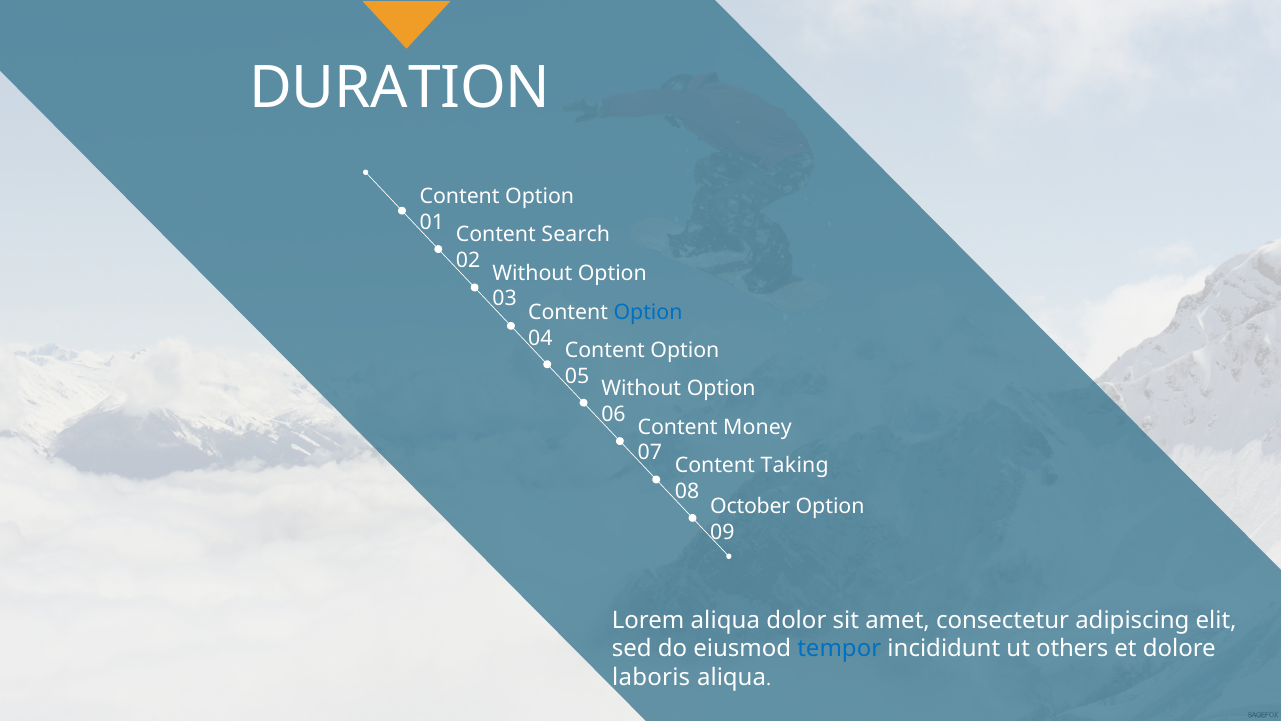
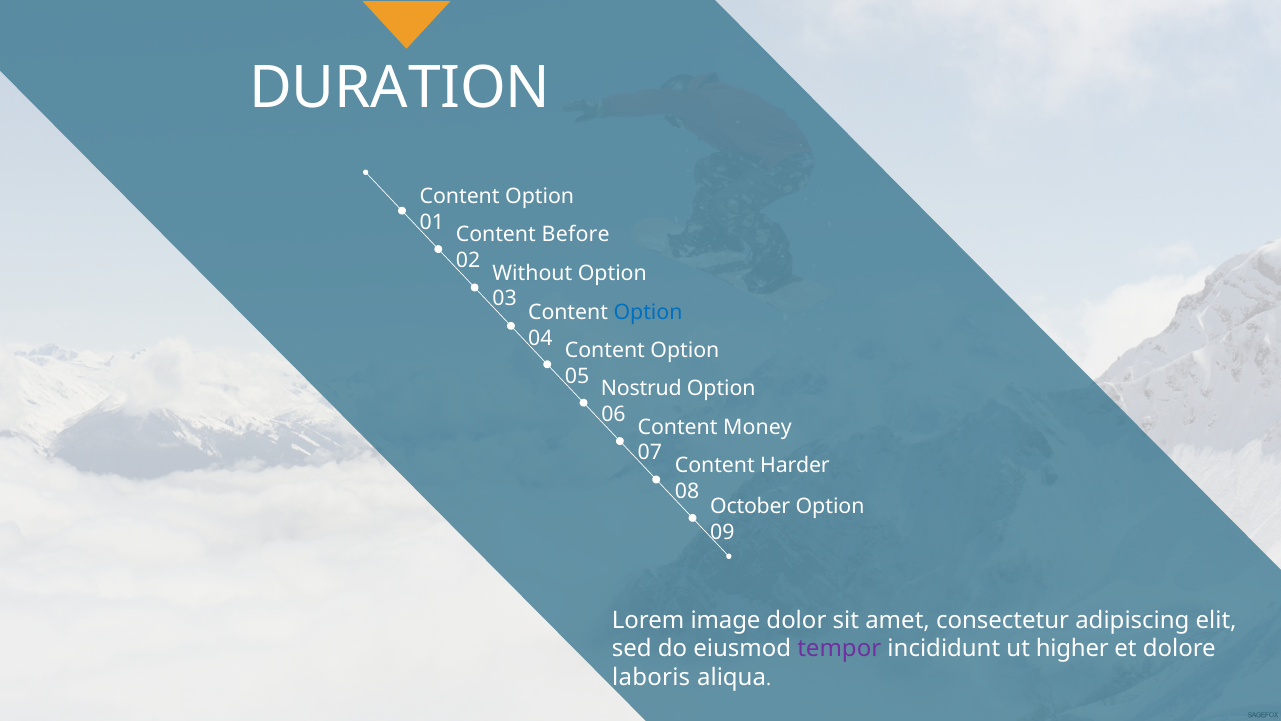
Search: Search -> Before (576, 235)
Without: Without -> Nostrud (641, 388)
Taking: Taking -> Harder (795, 465)
Lorem aliqua: aliqua -> image (726, 620)
tempor colour: blue -> purple (839, 649)
others: others -> higher (1072, 649)
